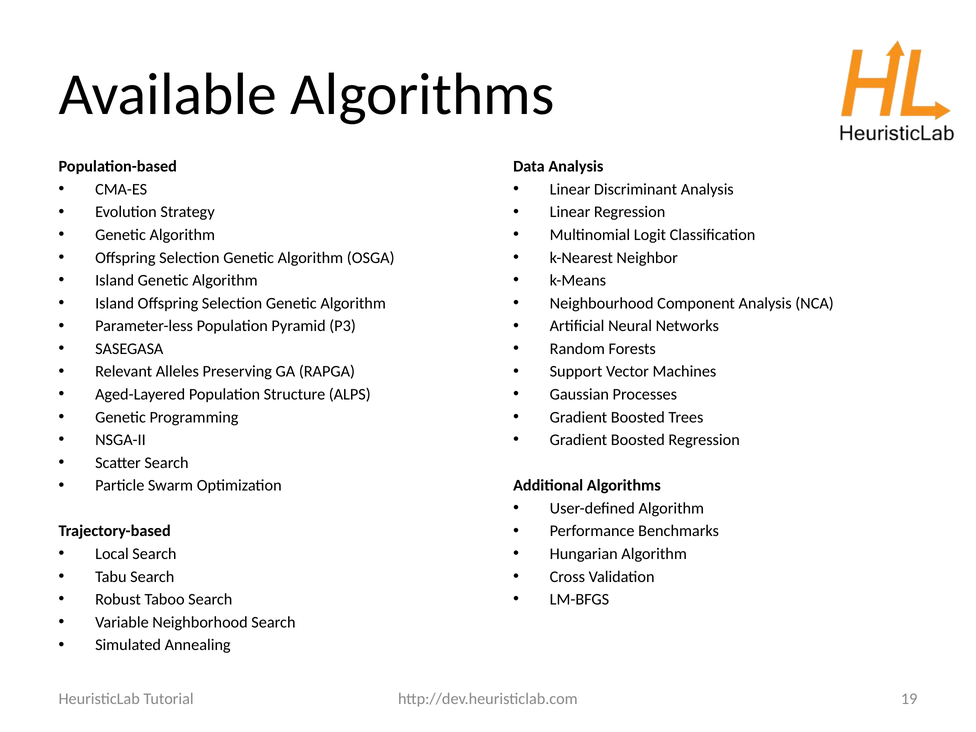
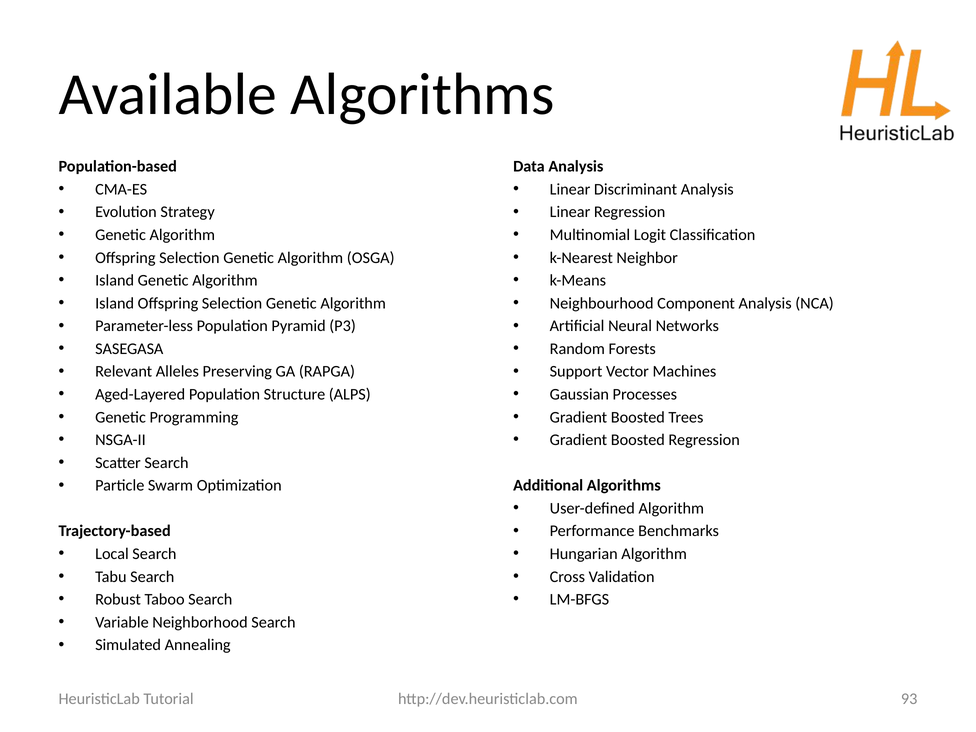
19: 19 -> 93 (909, 699)
